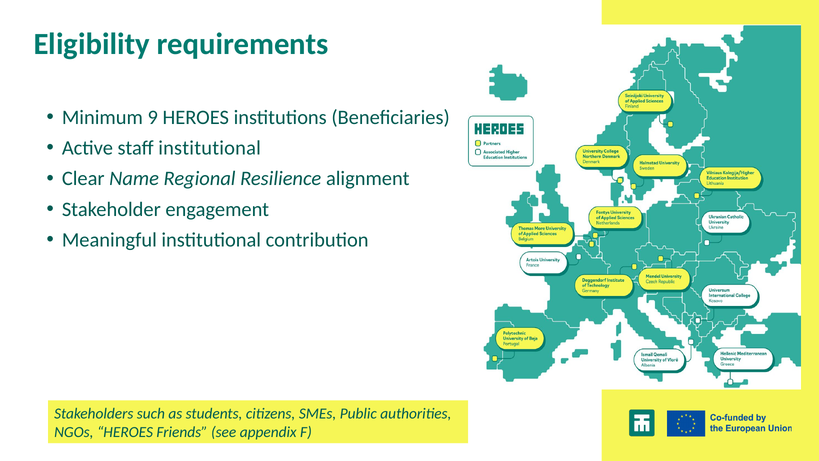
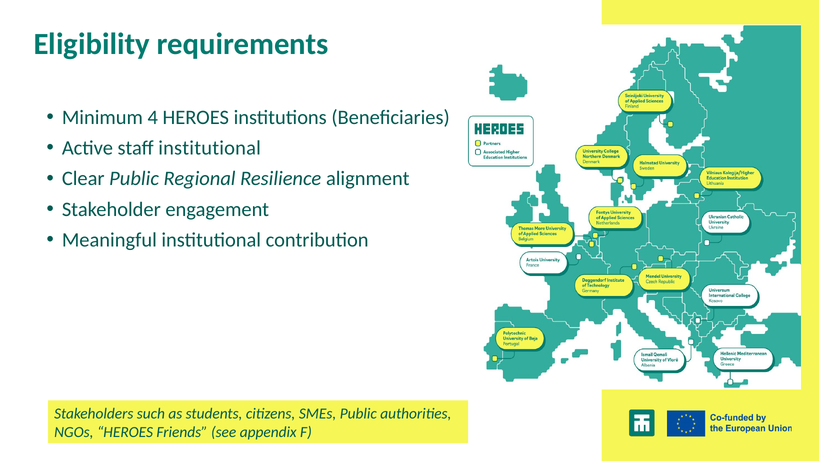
9: 9 -> 4 (153, 117)
Clear Name: Name -> Public (134, 179)
